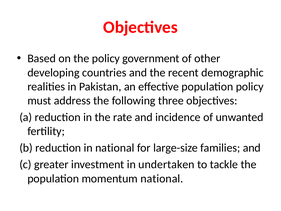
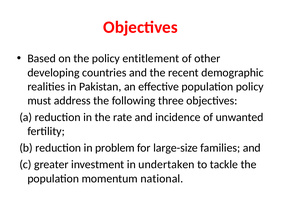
government: government -> entitlement (151, 58)
in national: national -> problem (115, 148)
